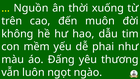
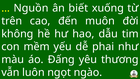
thời: thời -> biết (78, 8)
